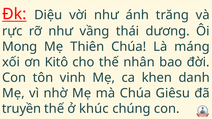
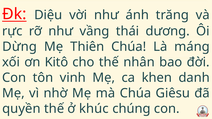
Mong: Mong -> Dừng (20, 47)
truyền: truyền -> quyền (21, 109)
